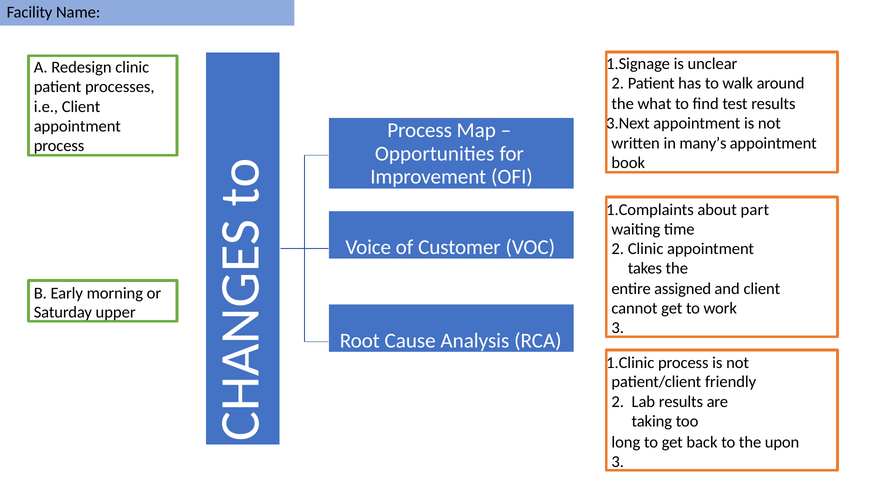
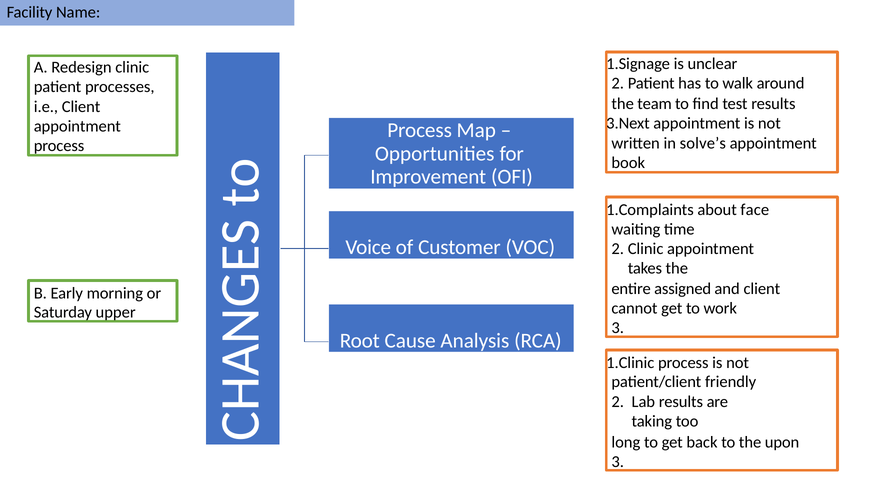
what: what -> team (655, 104)
many’s: many’s -> solve’s (703, 143)
part: part -> face (755, 210)
